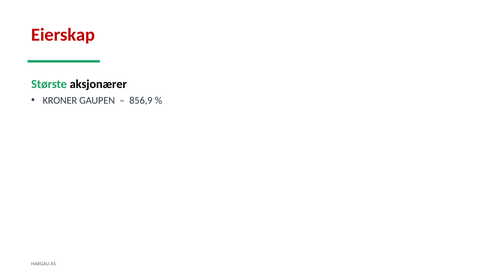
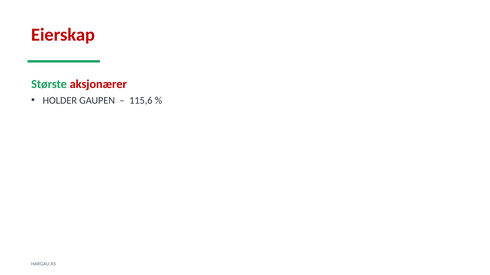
aksjonærer colour: black -> red (98, 84)
KRONER: KRONER -> HOLDER (60, 101)
856,9: 856,9 -> 115,6 (141, 101)
